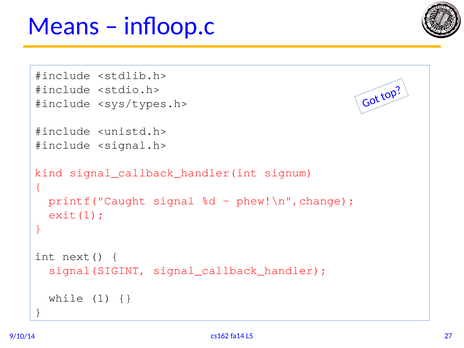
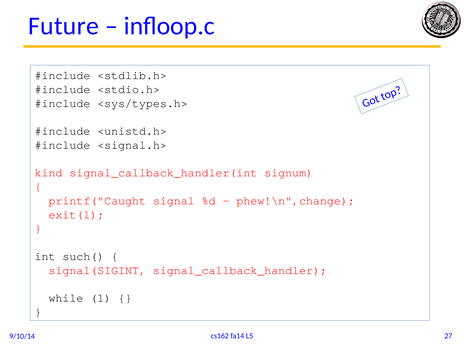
Means: Means -> Future (64, 26)
next(: next( -> such( (83, 256)
